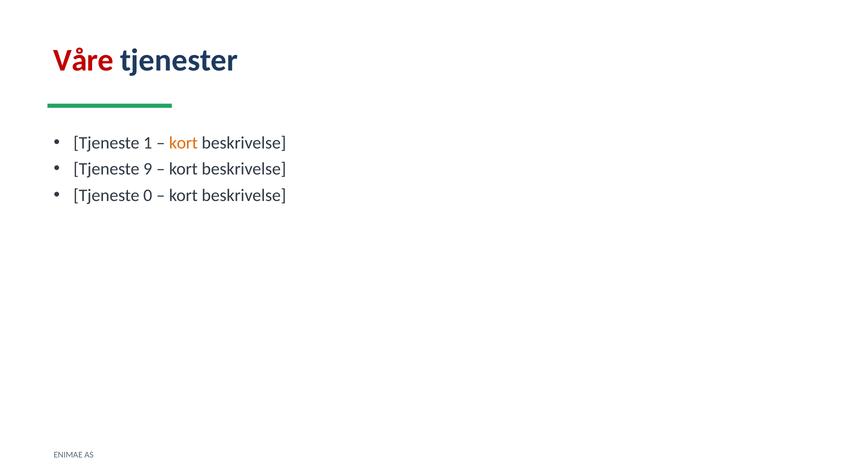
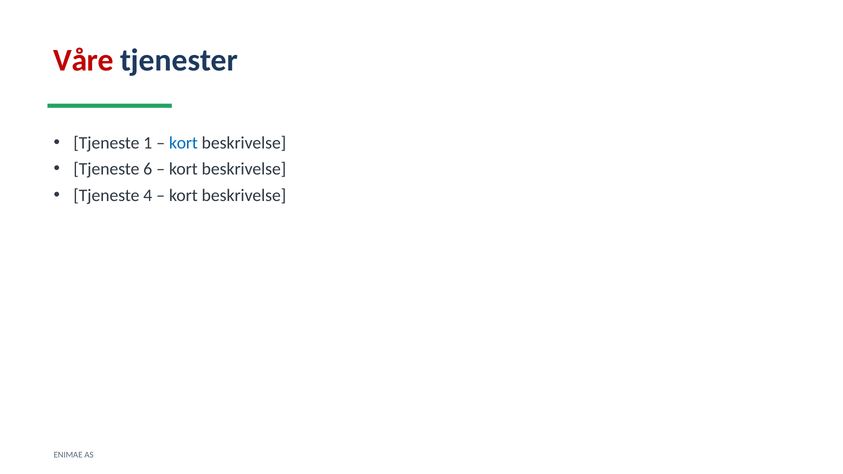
kort colour: orange -> blue (183, 143)
9: 9 -> 6 (148, 169)
0: 0 -> 4 (148, 195)
